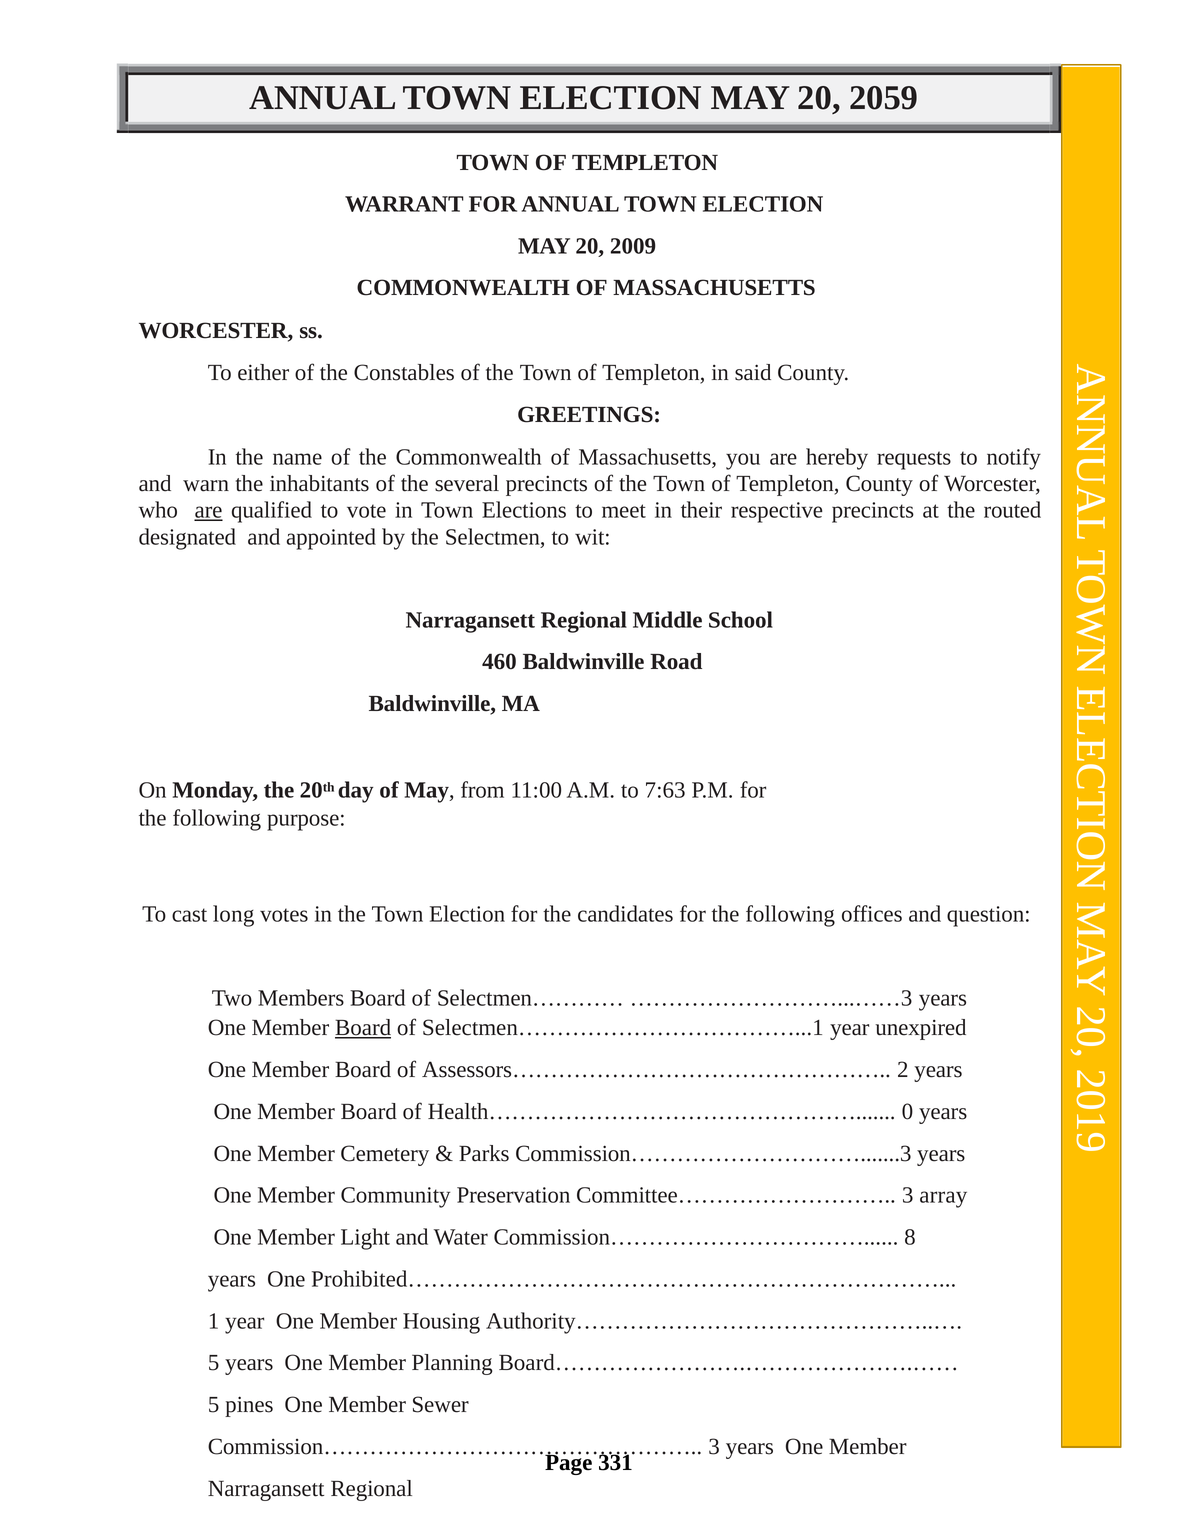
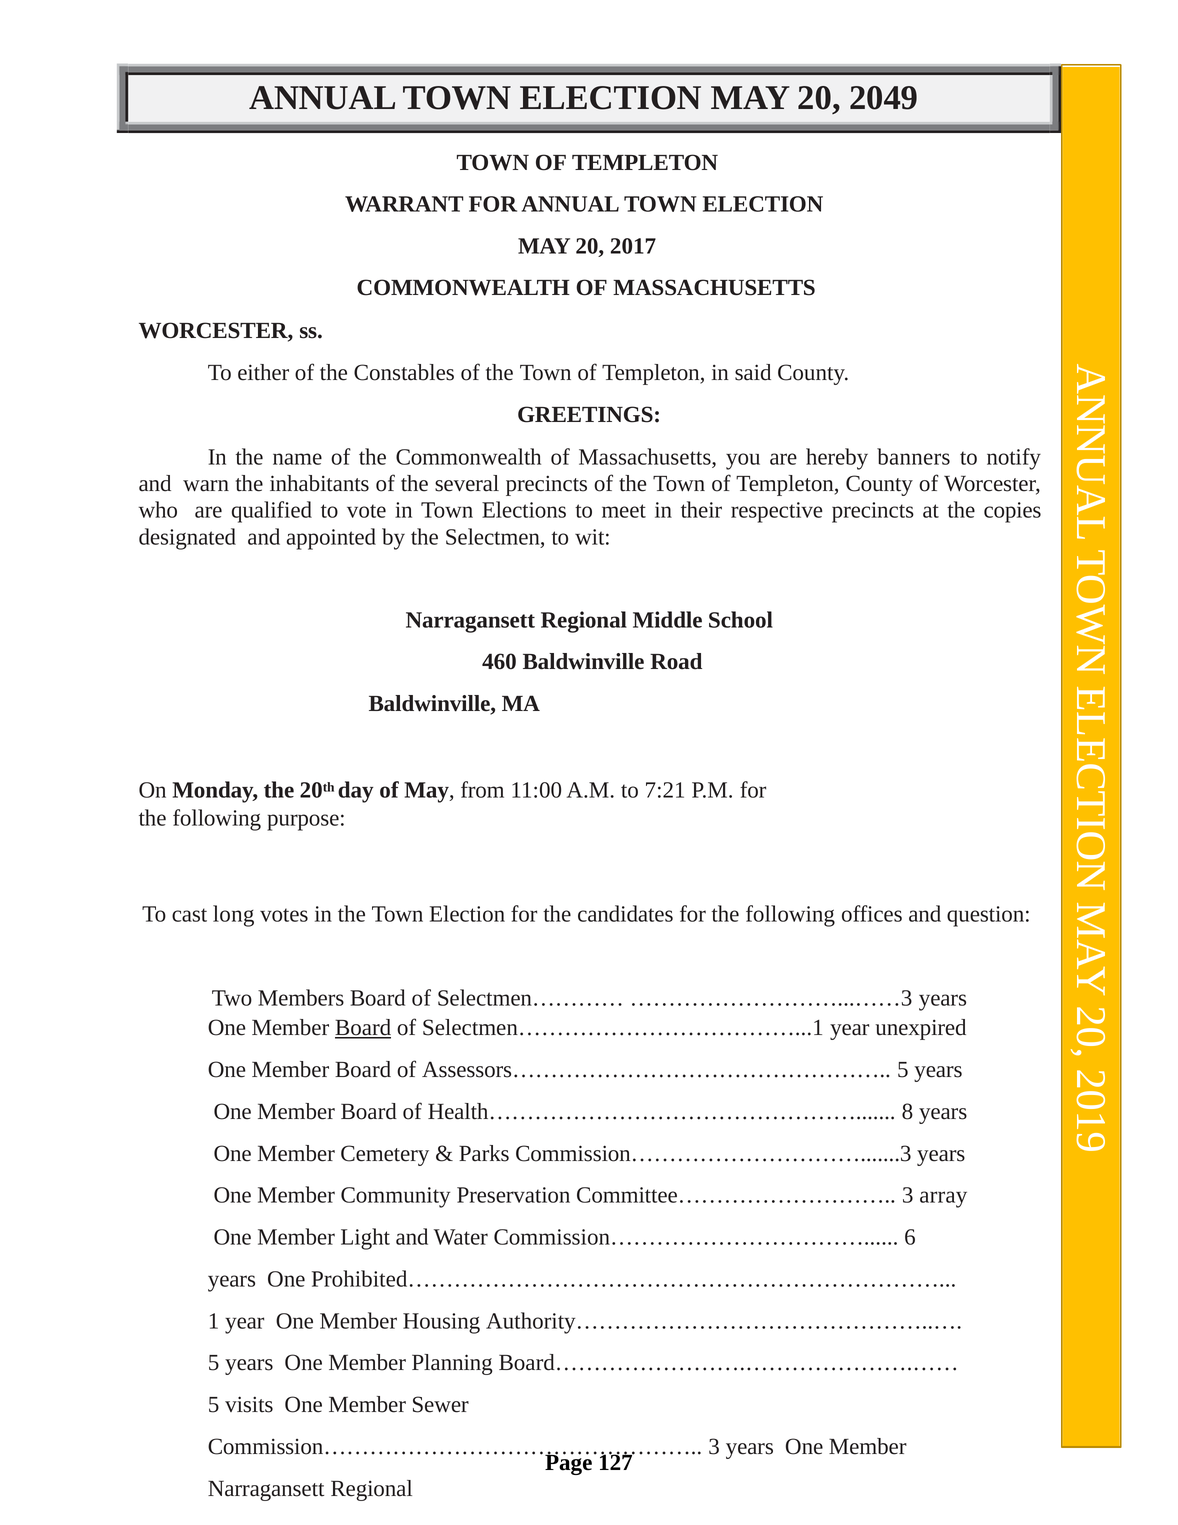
2059: 2059 -> 2049 (884, 98)
2009: 2009 -> 2017 (633, 246)
requests: requests -> banners (914, 457)
are underline: present -> none (208, 510)
routed: routed -> copies (1012, 510)
7:63: 7:63 -> 7:21 (665, 790)
Assessors………………………………………… 2: 2 -> 5 (903, 1069)
Health………………………………………… 0: 0 -> 8 (907, 1111)
8: 8 -> 6 (910, 1237)
pines: pines -> visits (249, 1404)
331: 331 -> 127 (615, 1462)
